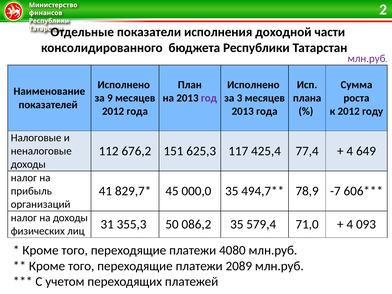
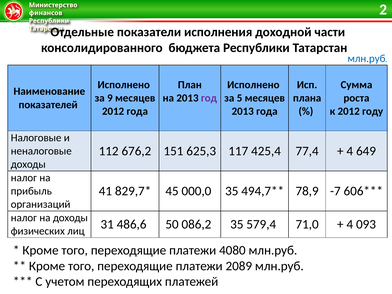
млн.руб colour: purple -> blue (366, 58)
3: 3 -> 5 (240, 98)
355,3: 355,3 -> 486,6 (132, 224)
